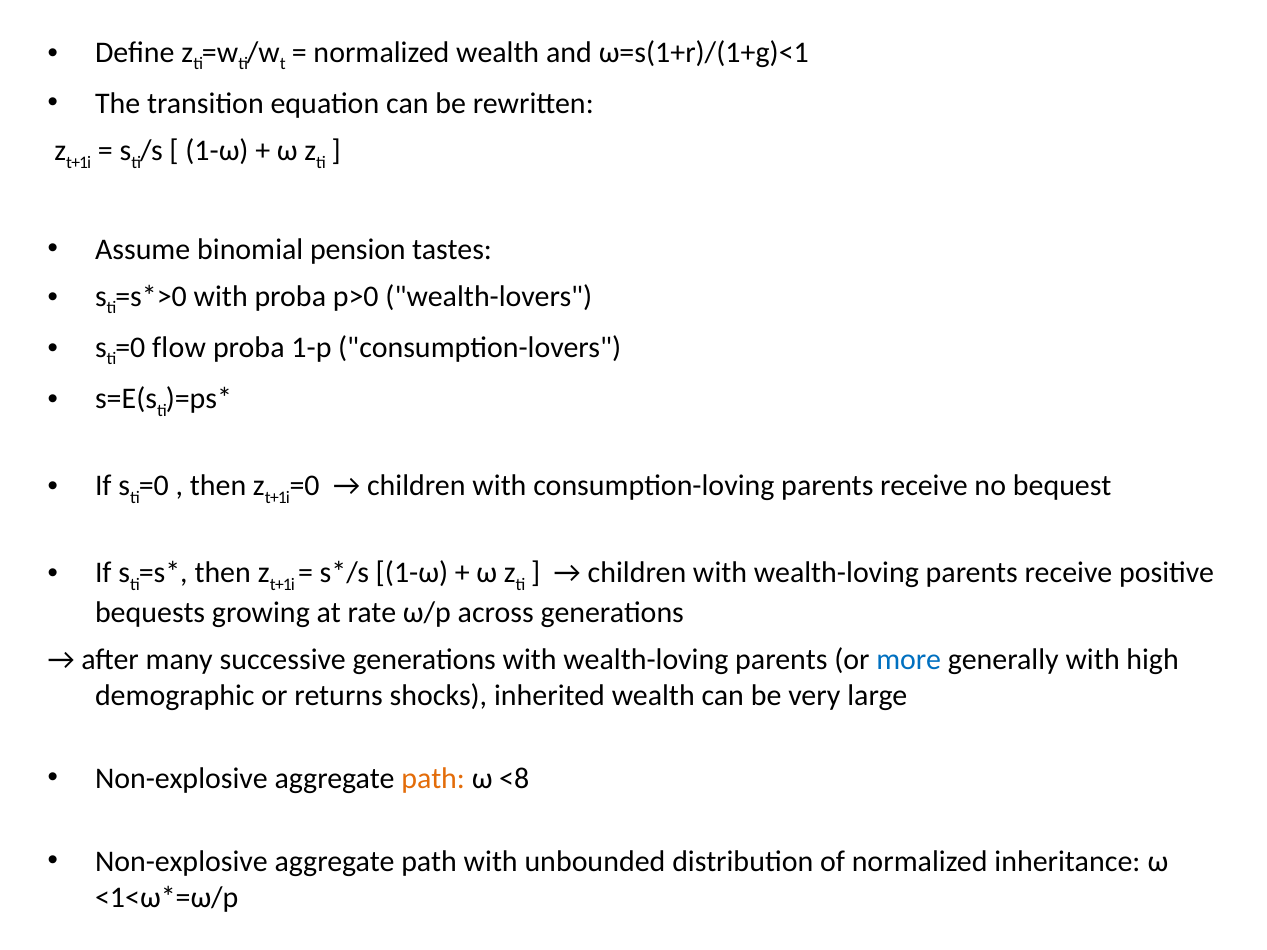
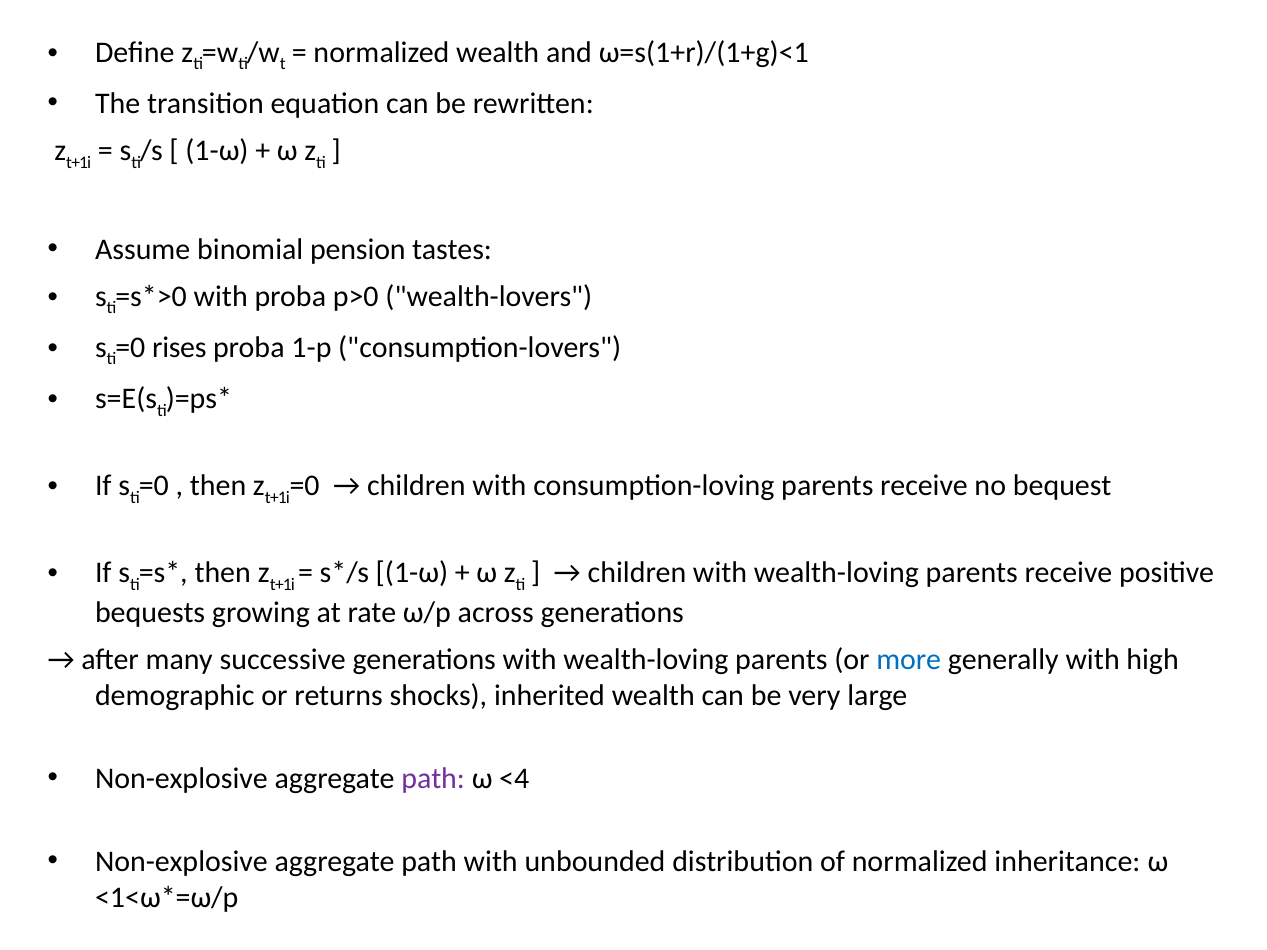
flow: flow -> rises (179, 348)
path colour: orange -> purple (433, 779)
<8: <8 -> <4 (514, 779)
